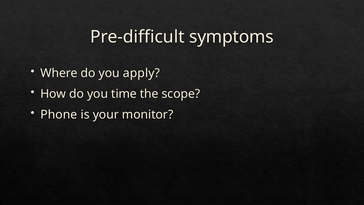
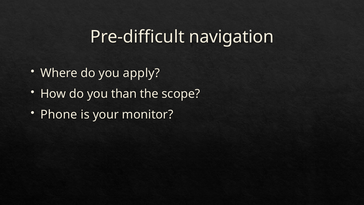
symptoms: symptoms -> navigation (231, 37)
time: time -> than (124, 94)
